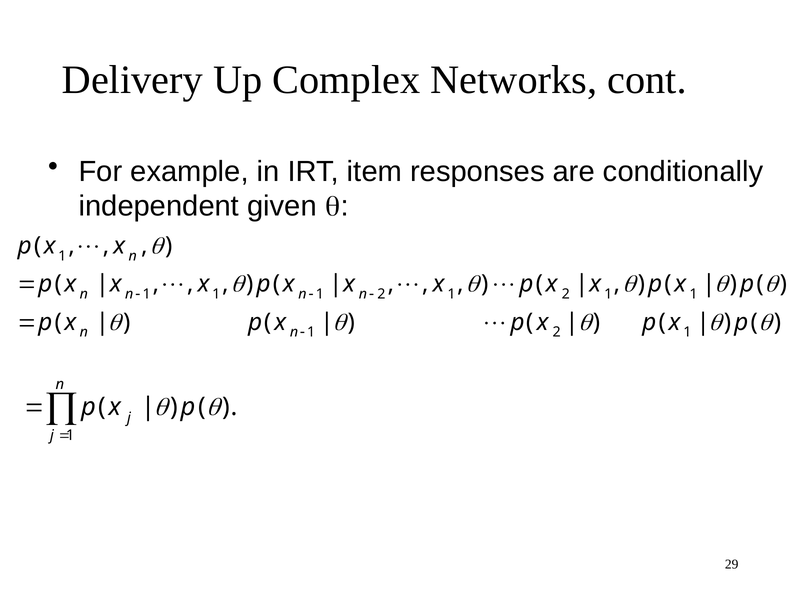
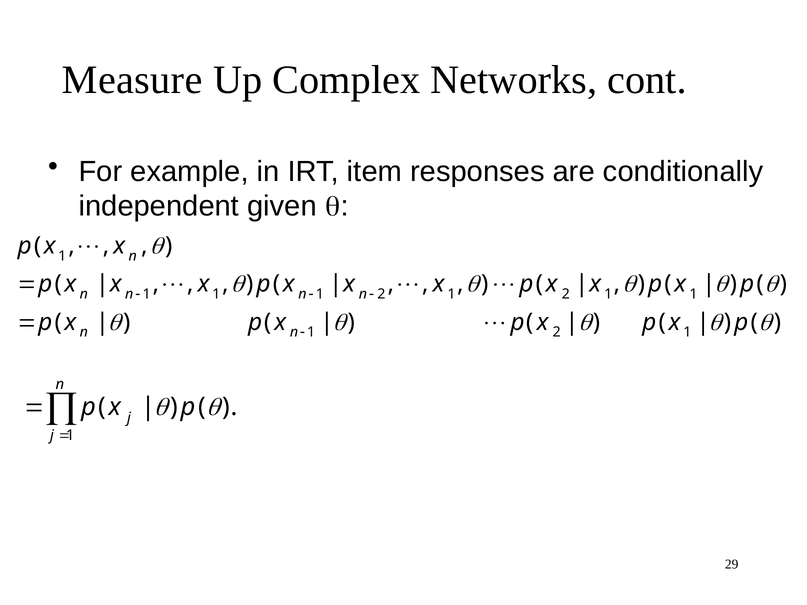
Delivery: Delivery -> Measure (132, 80)
